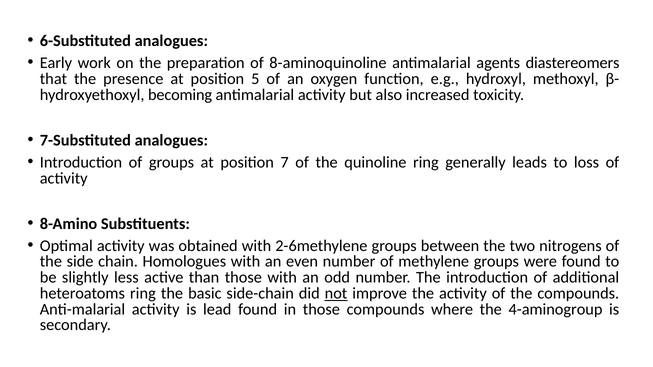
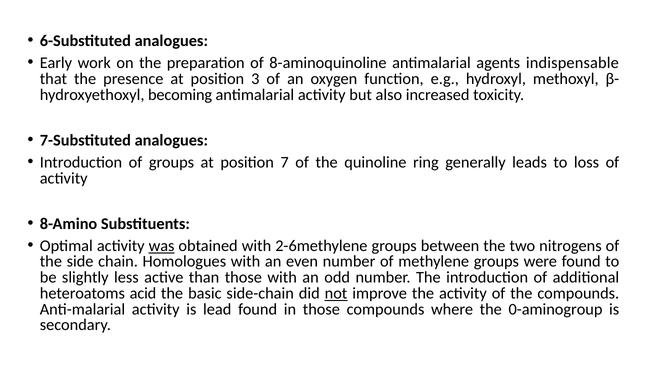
diastereomers: diastereomers -> indispensable (572, 63)
5: 5 -> 3 (255, 79)
was underline: none -> present (162, 246)
heteroatoms ring: ring -> acid (143, 294)
4-aminogroup: 4-aminogroup -> 0-aminogroup (556, 309)
